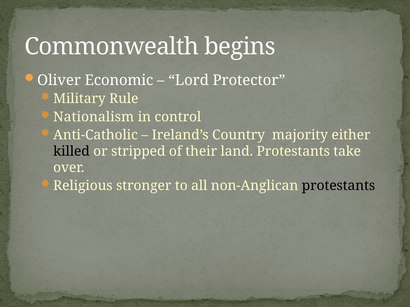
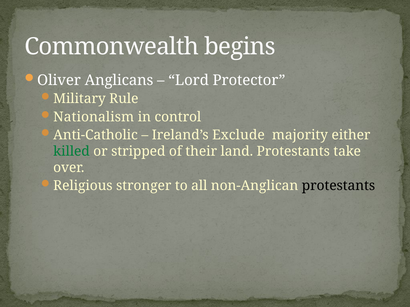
Economic: Economic -> Anglicans (119, 80)
Country: Country -> Exclude (238, 135)
killed colour: black -> green (72, 152)
